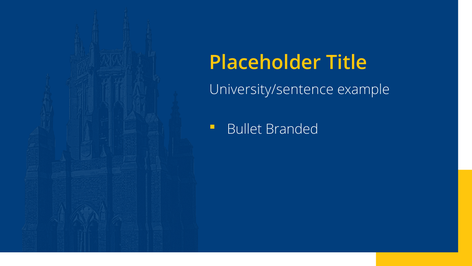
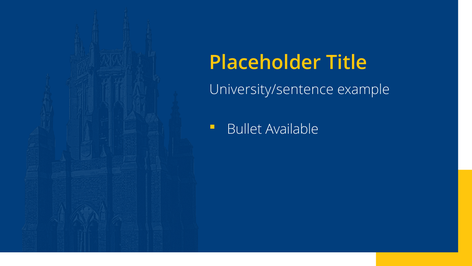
Branded: Branded -> Available (292, 129)
